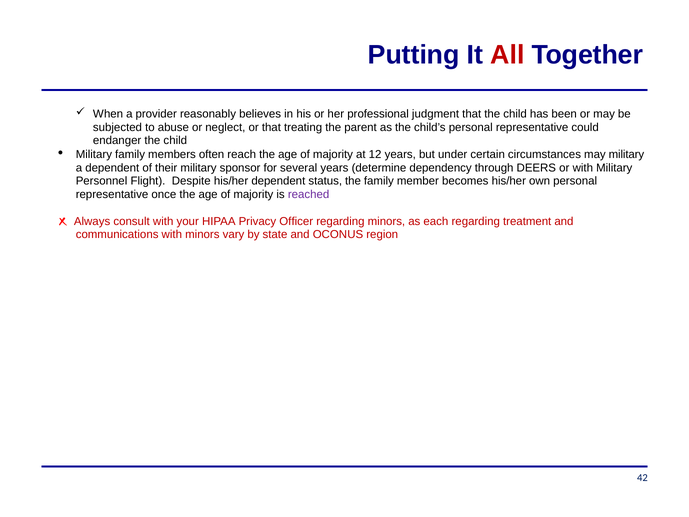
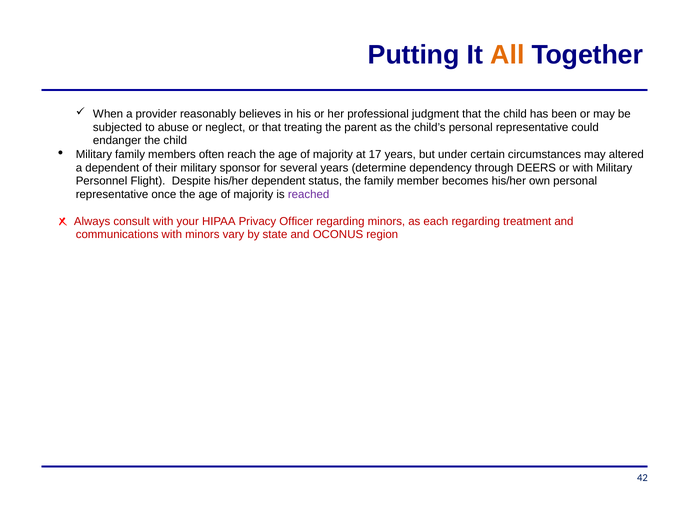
All colour: red -> orange (507, 55)
12: 12 -> 17 (375, 155)
may military: military -> altered (626, 155)
